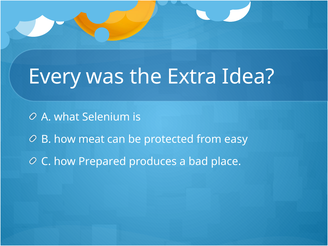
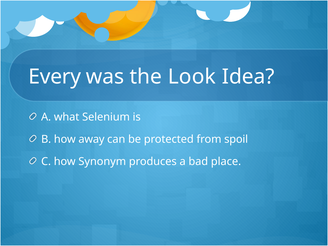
Extra: Extra -> Look (192, 77)
meat: meat -> away (91, 139)
easy: easy -> spoil (236, 139)
Prepared: Prepared -> Synonym (102, 161)
